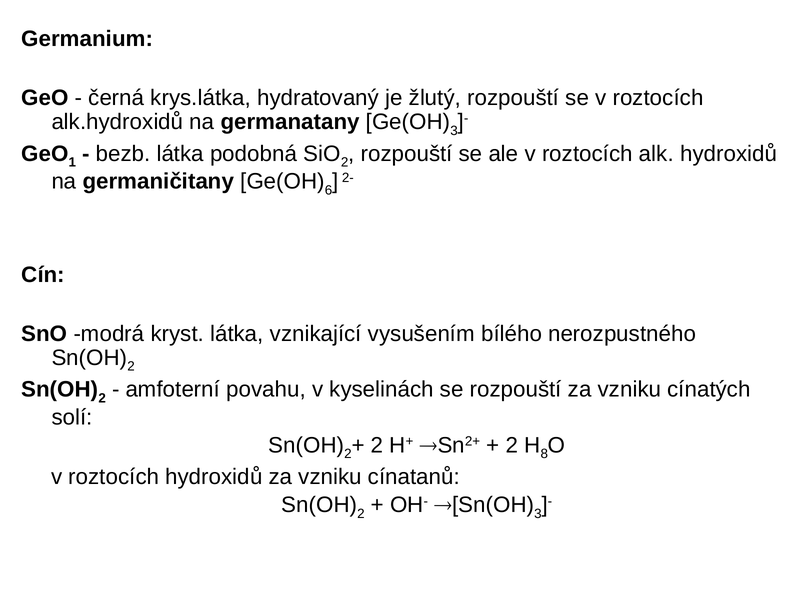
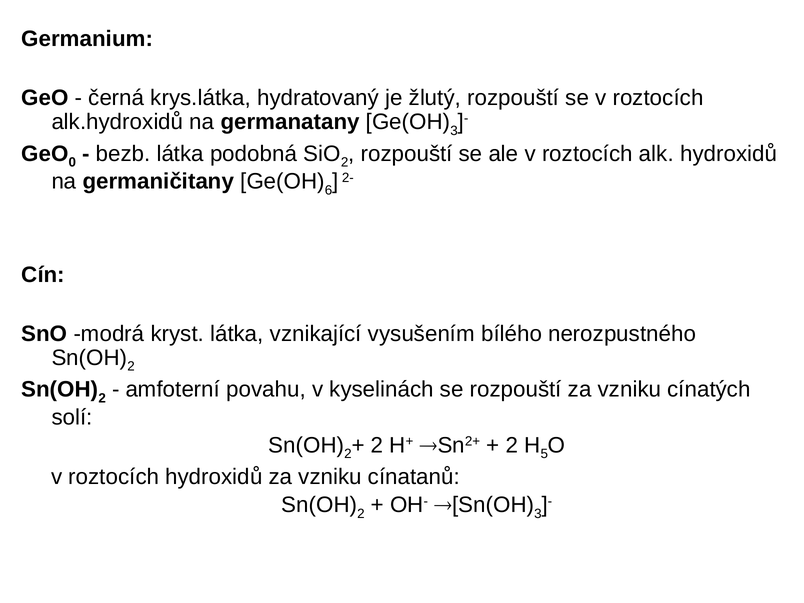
1: 1 -> 0 (72, 162)
8: 8 -> 5 (544, 454)
